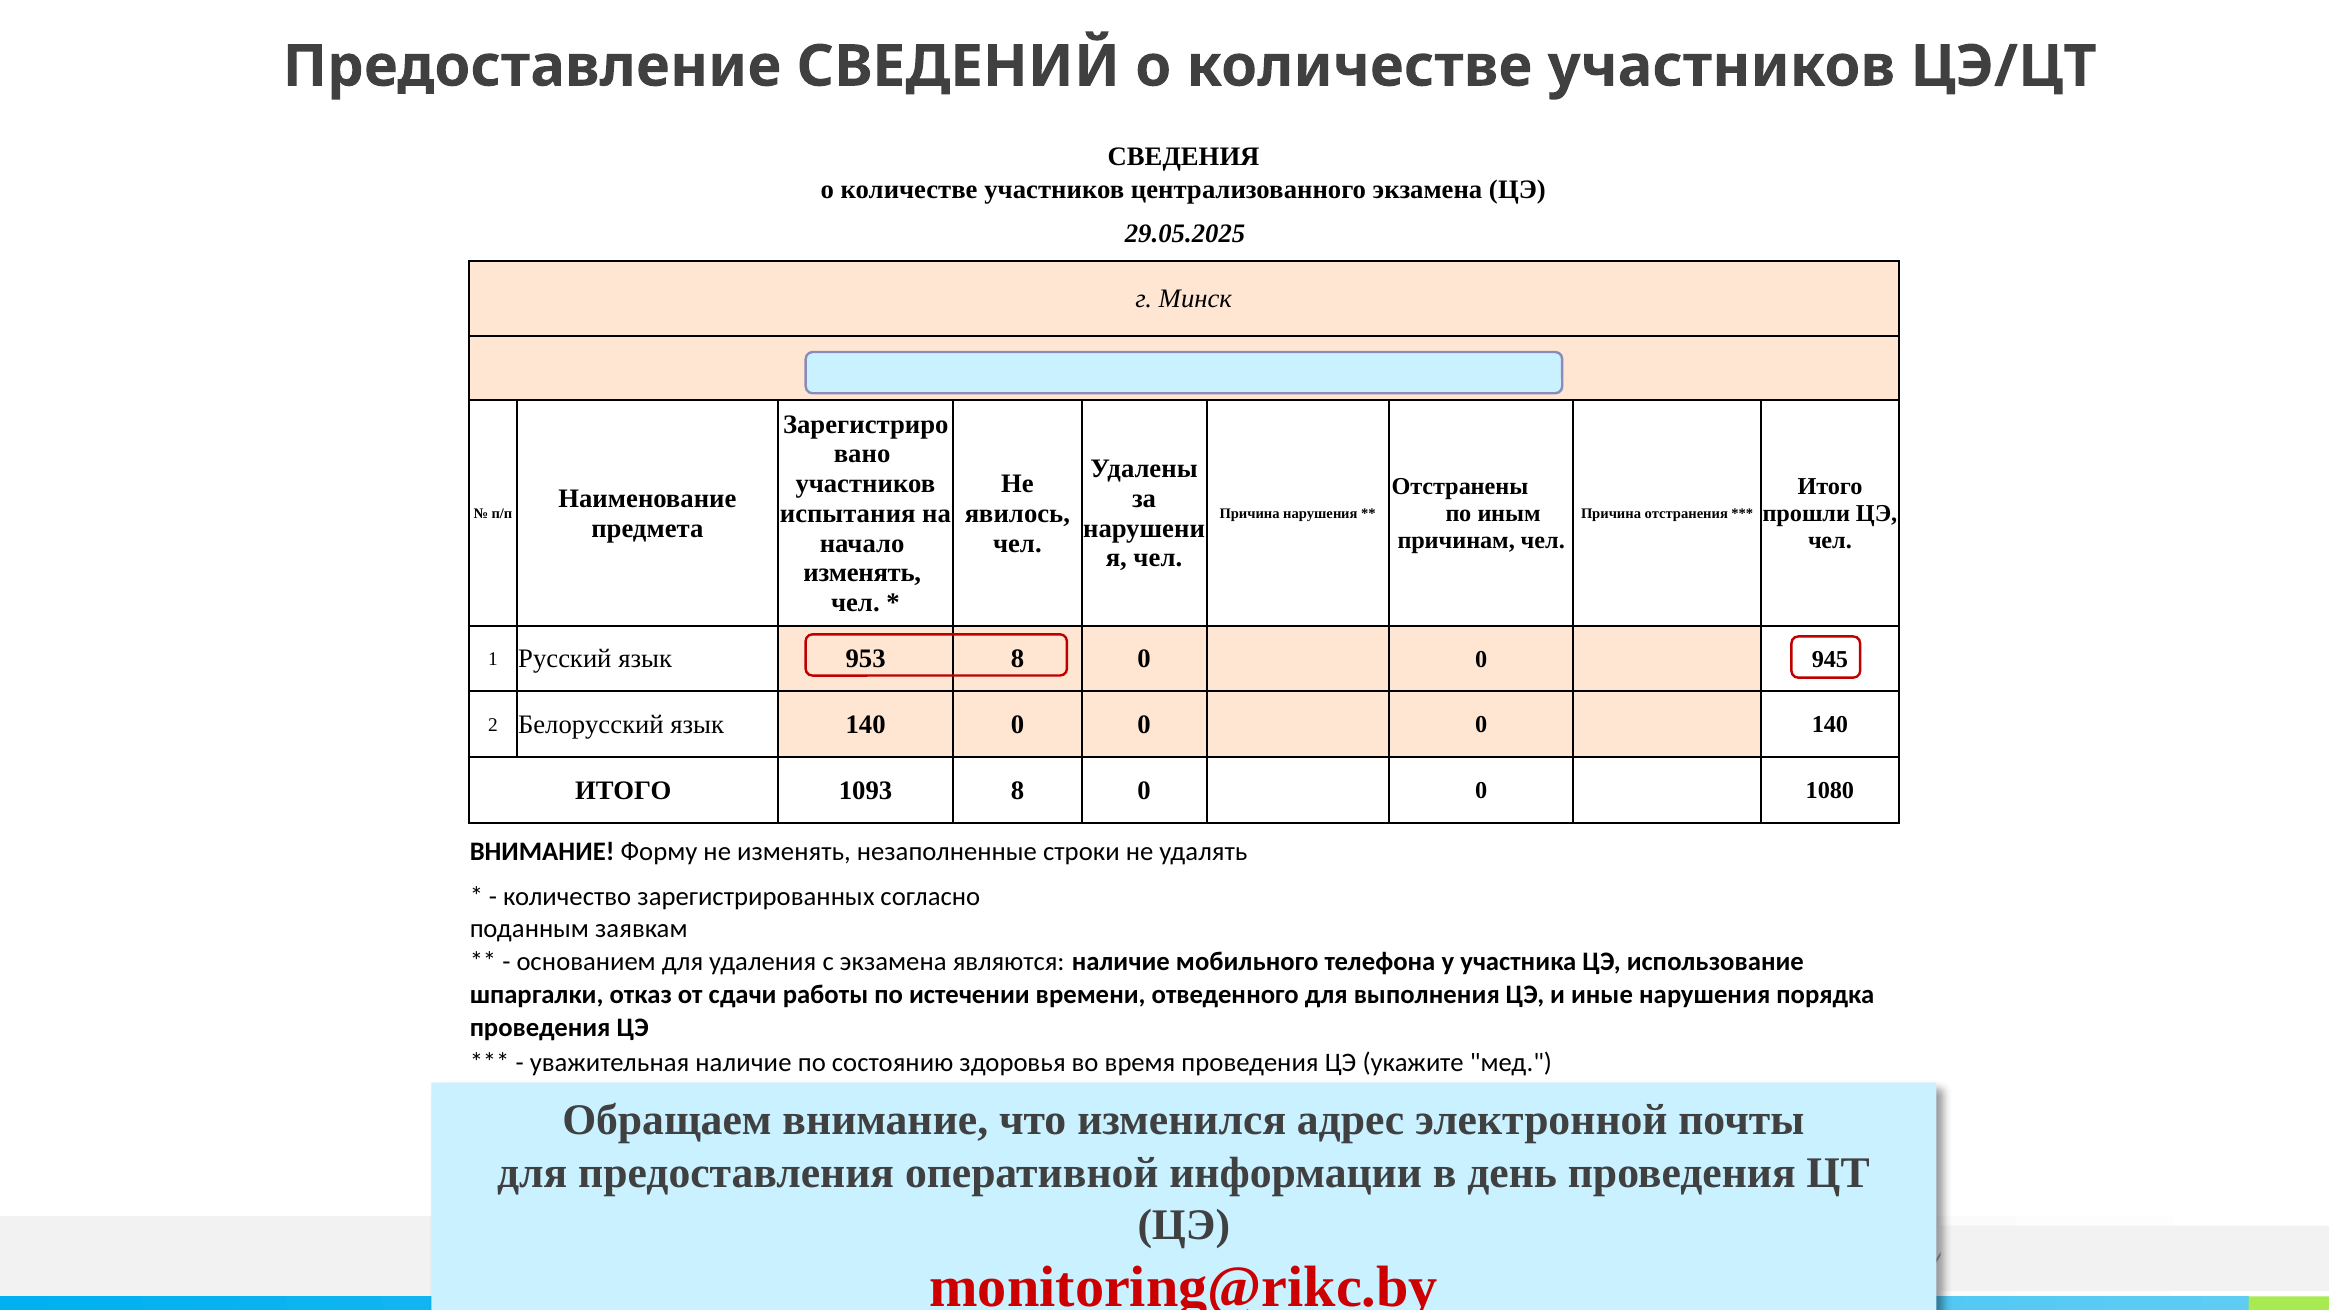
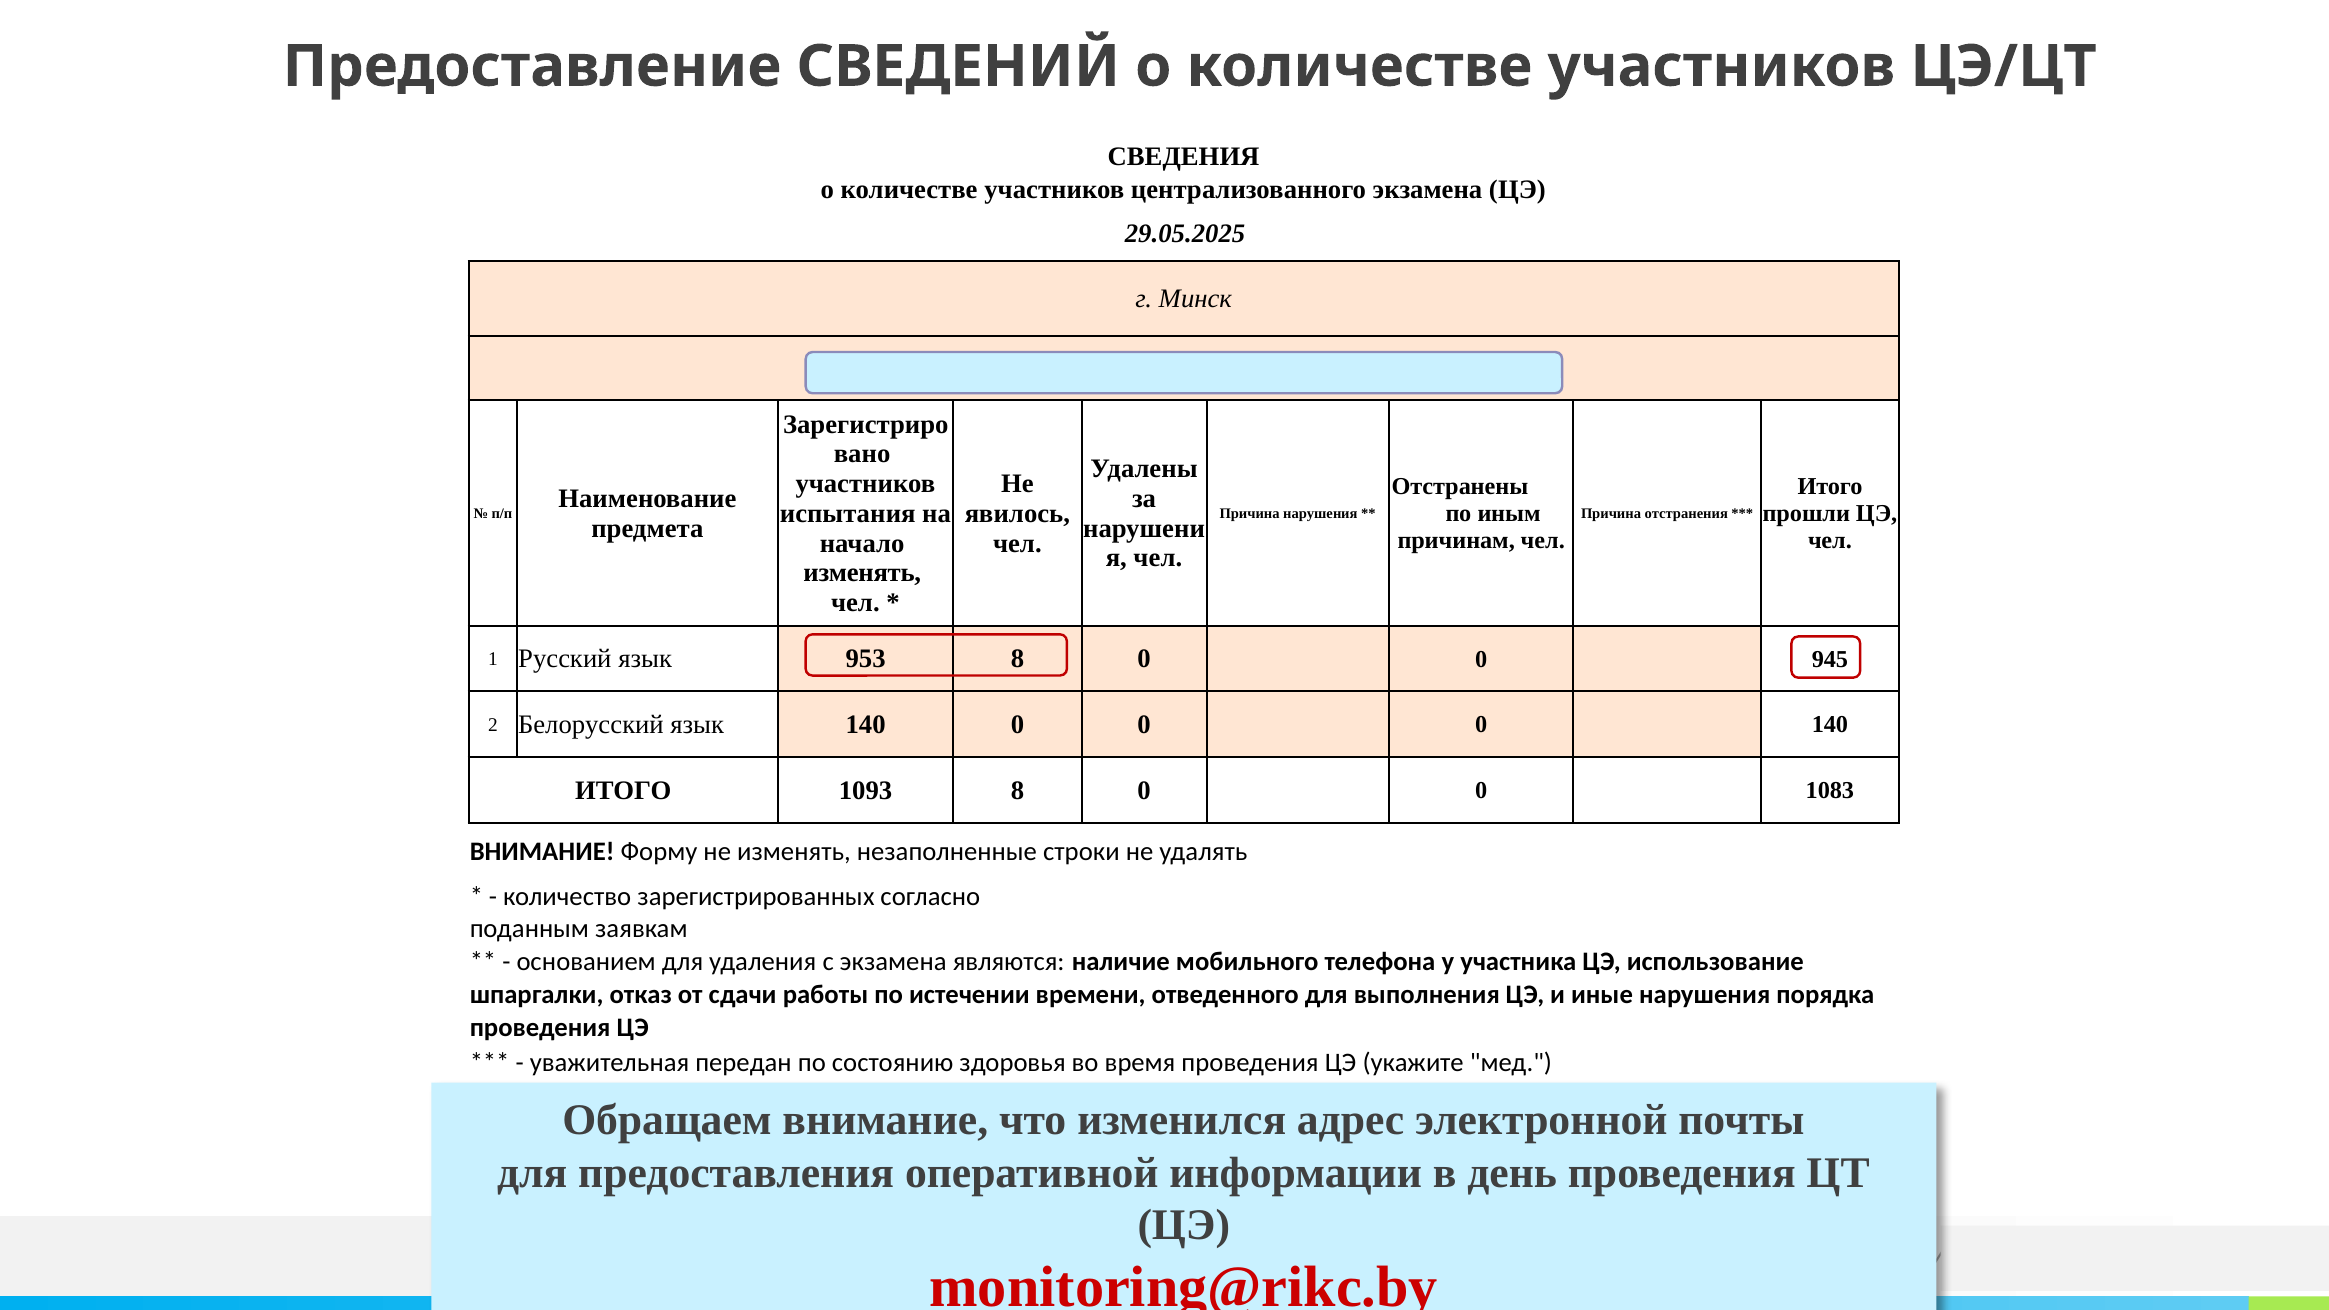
1080: 1080 -> 1083 (1830, 791)
уважительная наличие: наличие -> передан (744, 1063)
